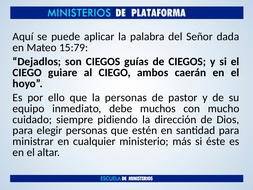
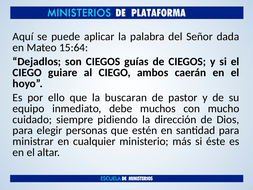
15:79: 15:79 -> 15:64 (74, 47)
la personas: personas -> buscaran (126, 97)
